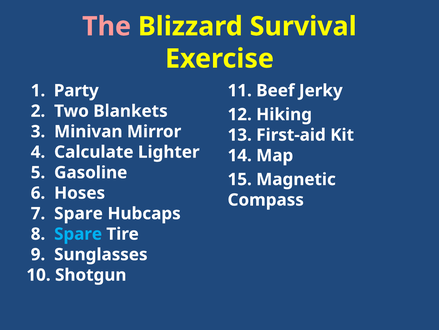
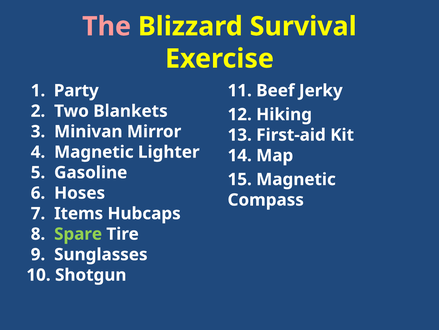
4 Calculate: Calculate -> Magnetic (94, 152)
7 Spare: Spare -> Items (79, 213)
Spare colour: light blue -> light green (78, 234)
